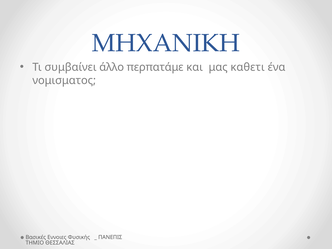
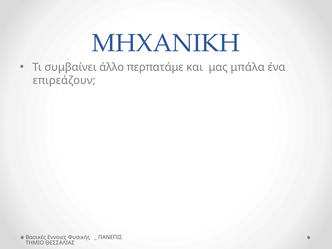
καθετι: καθετι -> μπάλα (248, 67)
νομισματος: νομισματος -> επιρεάζουν (64, 80)
